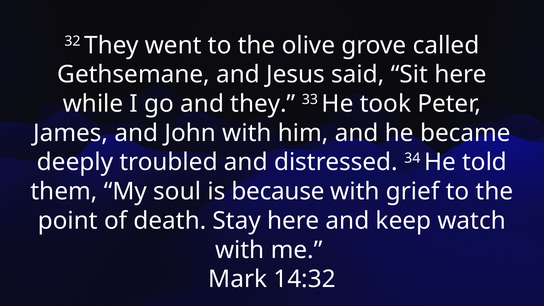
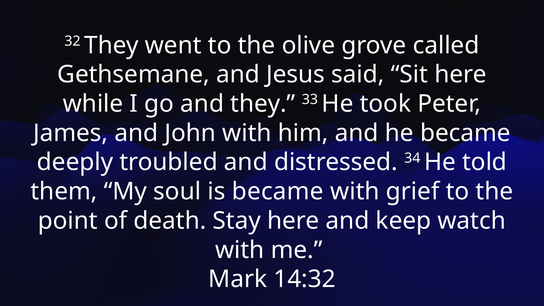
is because: because -> became (278, 192)
